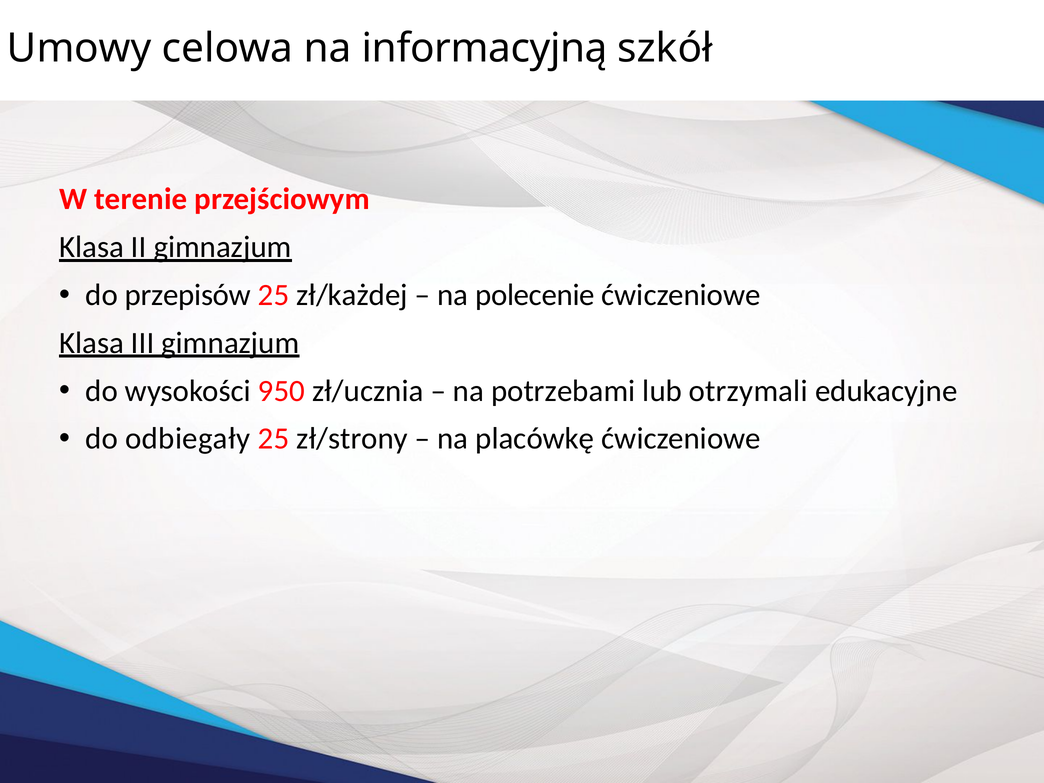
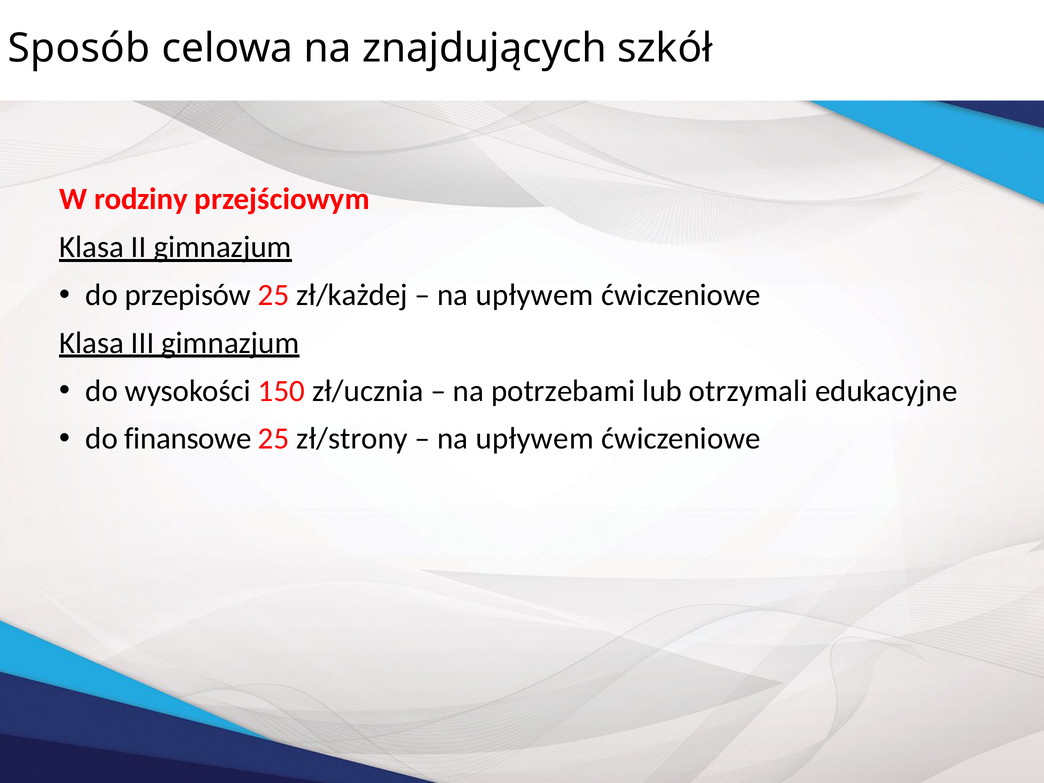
Umowy: Umowy -> Sposób (79, 48)
informacyjną: informacyjną -> znajdujących (485, 48)
terenie: terenie -> rodziny (141, 199)
polecenie: polecenie -> upływem (535, 295)
950: 950 -> 150 (281, 391)
odbiegały: odbiegały -> finansowe (188, 439)
placówkę: placówkę -> upływem (535, 439)
